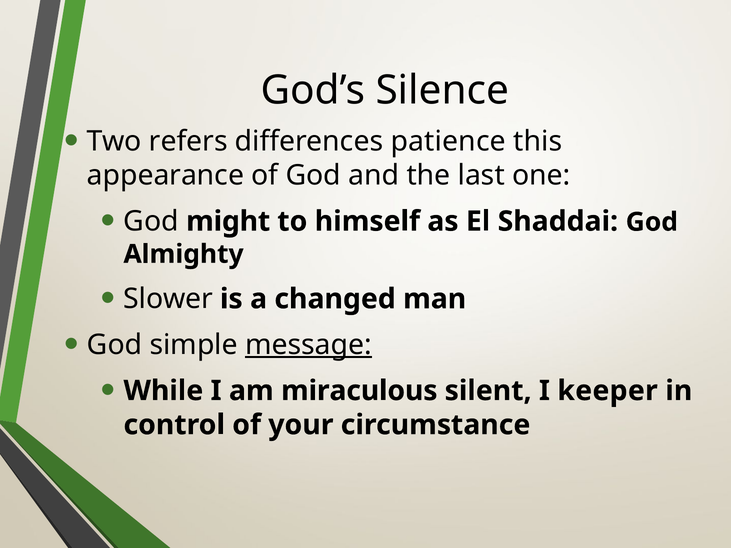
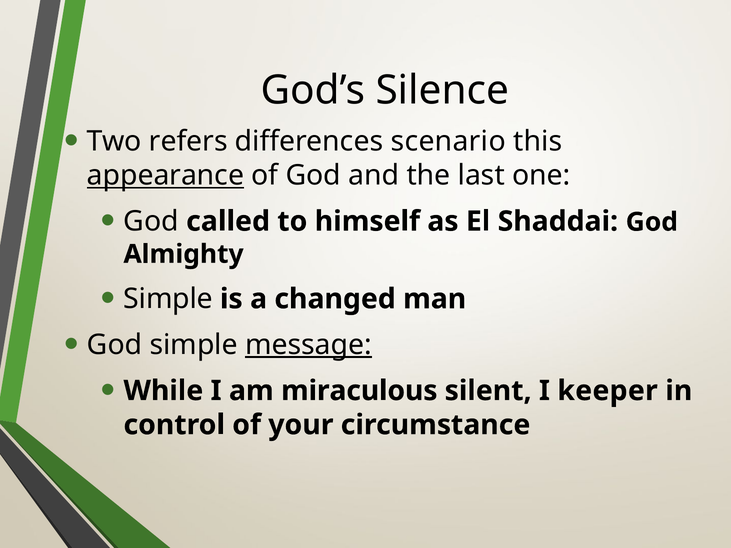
patience: patience -> scenario (448, 141)
appearance underline: none -> present (166, 176)
might: might -> called (228, 221)
Slower: Slower -> Simple (168, 299)
